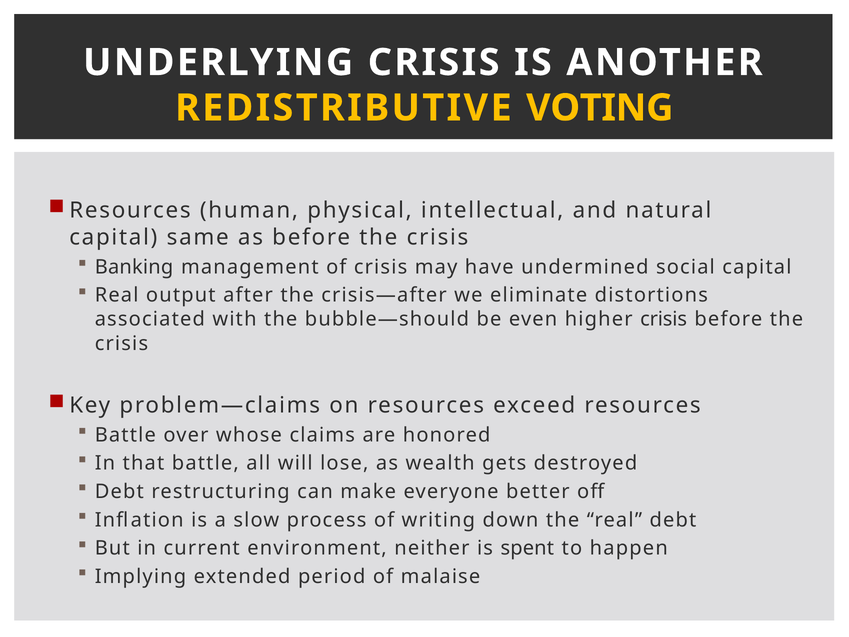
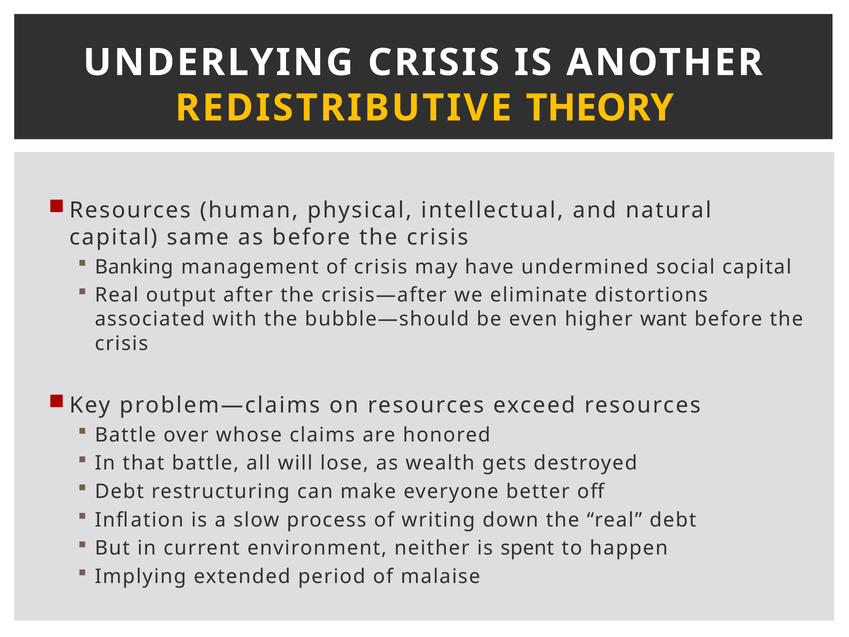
VOTING: VOTING -> THEORY (600, 108)
higher crisis: crisis -> want (664, 319)
